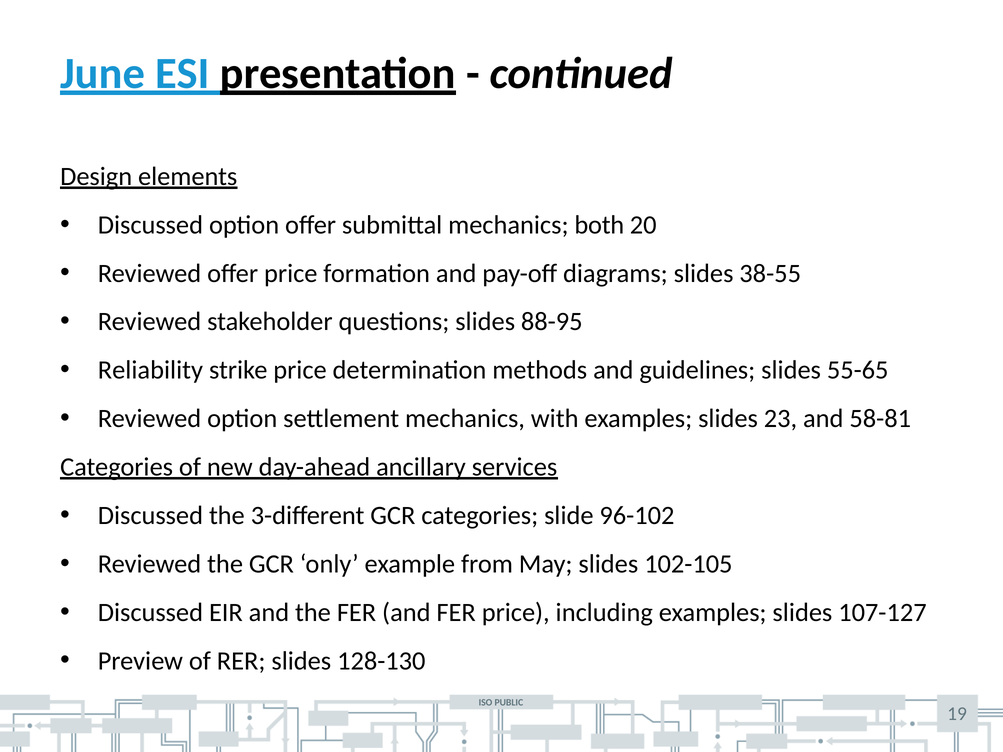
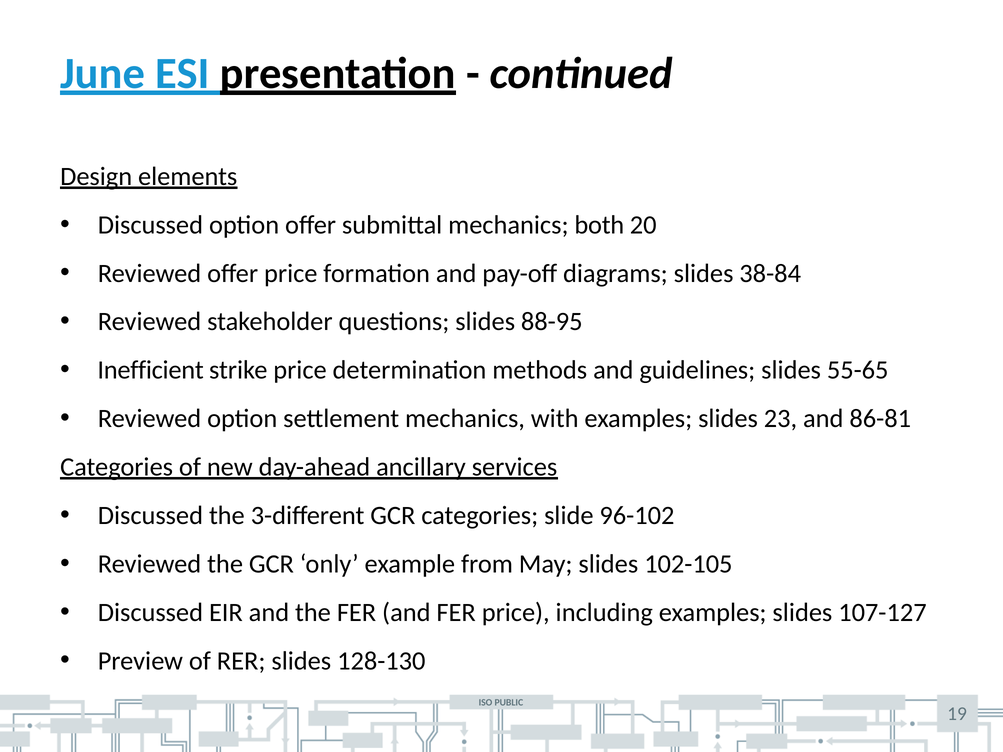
38-55: 38-55 -> 38-84 (770, 273)
Reliability: Reliability -> Inefficient (151, 370)
58-81: 58-81 -> 86-81 (880, 419)
